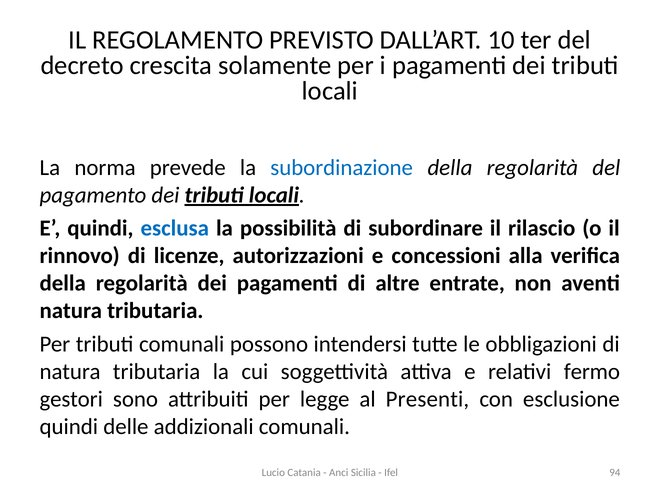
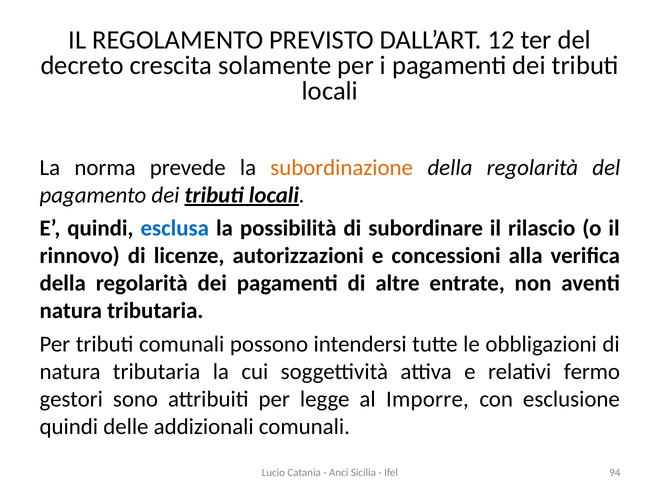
10: 10 -> 12 (501, 40)
subordinazione colour: blue -> orange (342, 168)
Presenti: Presenti -> Imporre (427, 399)
